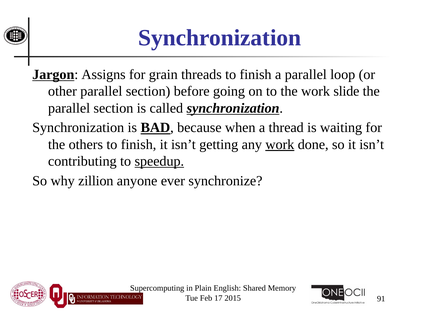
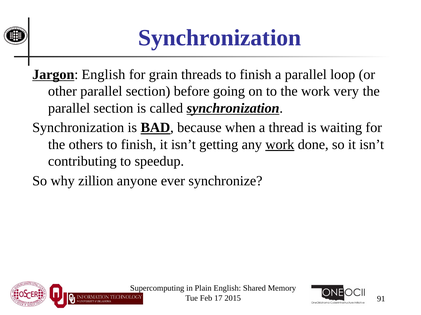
Jargon Assigns: Assigns -> English (103, 75)
slide: slide -> very (346, 92)
speedup underline: present -> none (159, 162)
